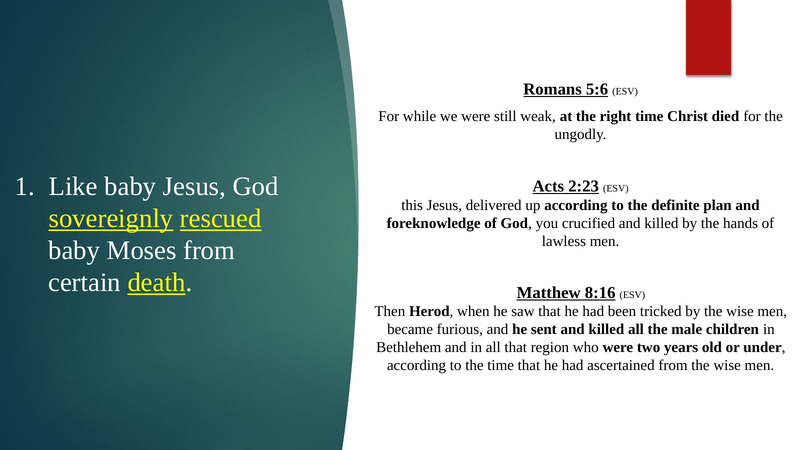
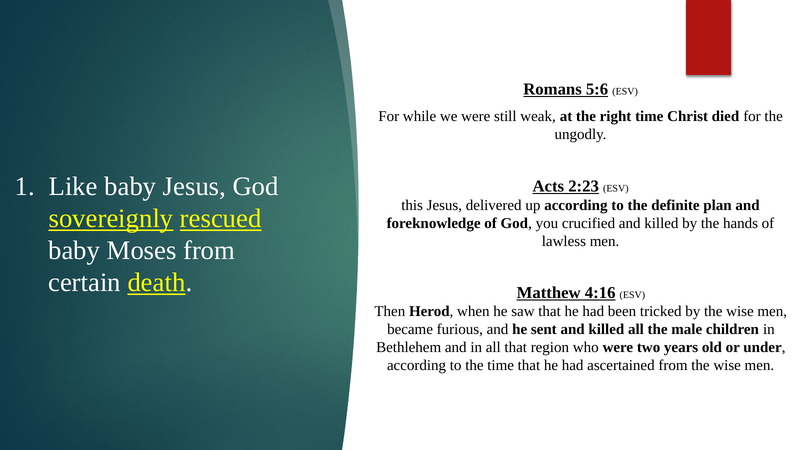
8:16: 8:16 -> 4:16 (600, 293)
